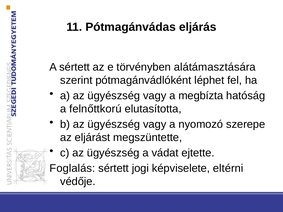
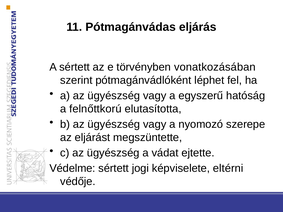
alátámasztására: alátámasztására -> vonatkozásában (215, 67)
megbízta: megbízta -> egyszerű (201, 96)
Foglalás: Foglalás -> Védelme (72, 168)
